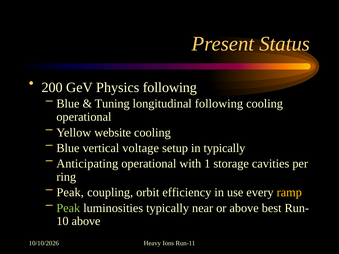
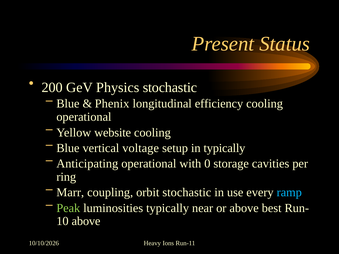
Physics following: following -> stochastic (170, 87)
Tuning: Tuning -> Phenix (112, 104)
longitudinal following: following -> efficiency (219, 104)
1: 1 -> 0 (207, 164)
Peak: Peak -> Marr (70, 193)
orbit efficiency: efficiency -> stochastic (187, 193)
ramp colour: yellow -> light blue (289, 193)
